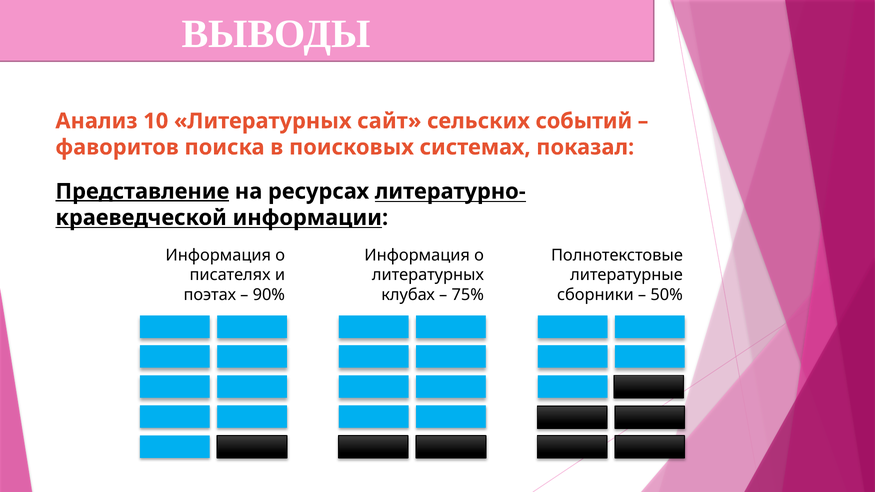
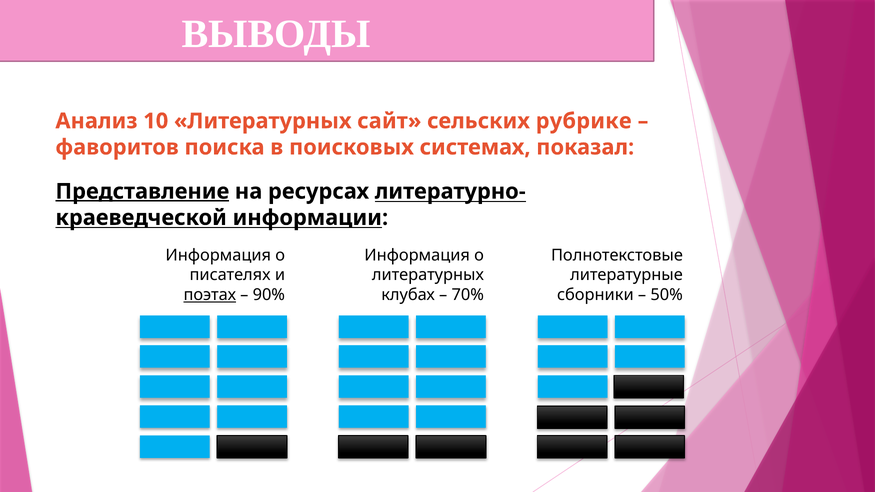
событий: событий -> рубрике (584, 121)
поэтах underline: none -> present (210, 295)
75%: 75% -> 70% (468, 295)
